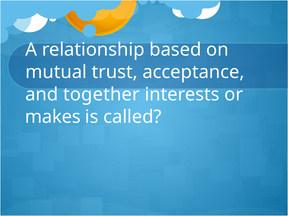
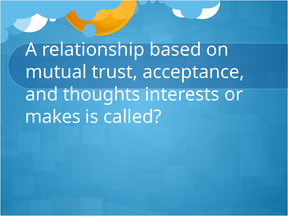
together: together -> thoughts (102, 94)
